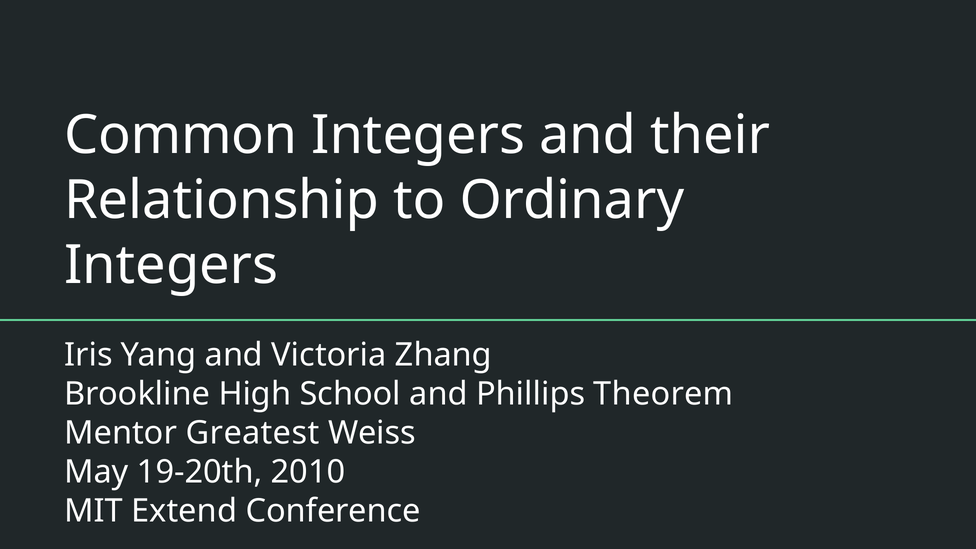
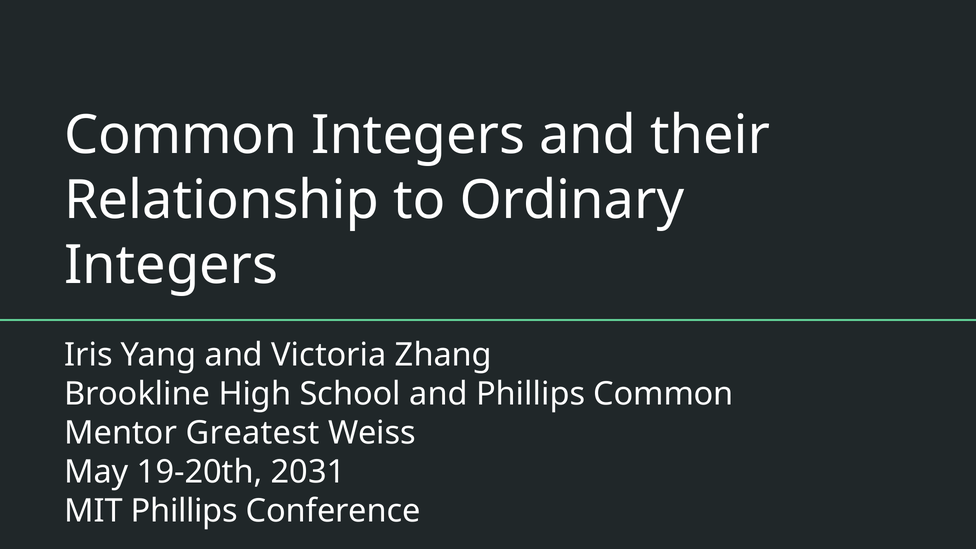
Phillips Theorem: Theorem -> Common (664, 394)
2010: 2010 -> 2031 (308, 472)
MIT Extend: Extend -> Phillips (184, 511)
